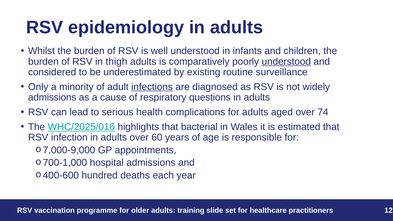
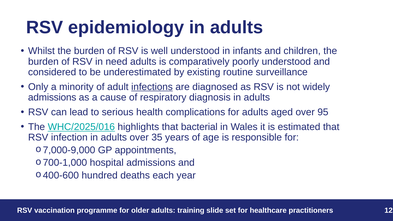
thigh: thigh -> need (117, 62)
understood underline: present -> none (286, 62)
questions: questions -> diagnosis (210, 97)
74: 74 -> 95 (323, 112)
60: 60 -> 35 (157, 137)
